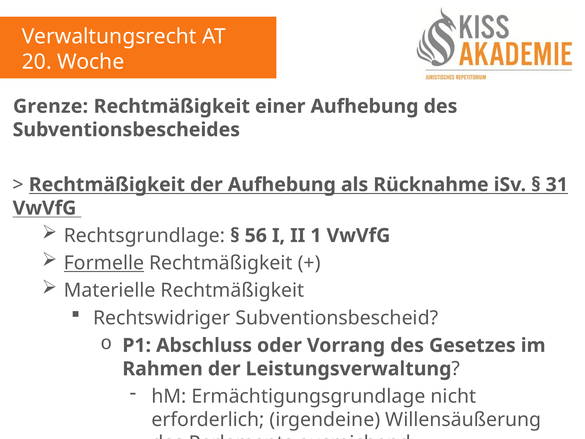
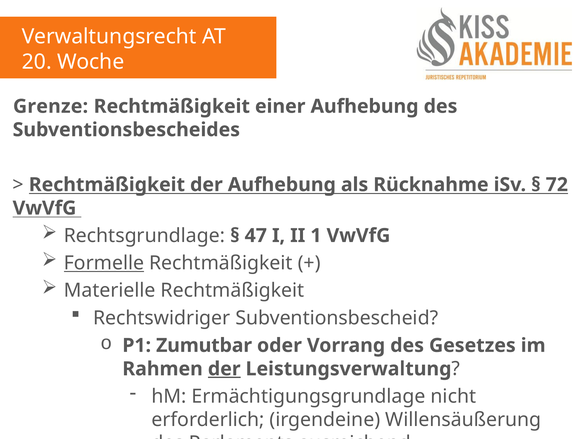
31: 31 -> 72 (557, 185)
56: 56 -> 47 (256, 235)
Abschluss: Abschluss -> Zumutbar (204, 345)
der underline: none -> present (224, 369)
